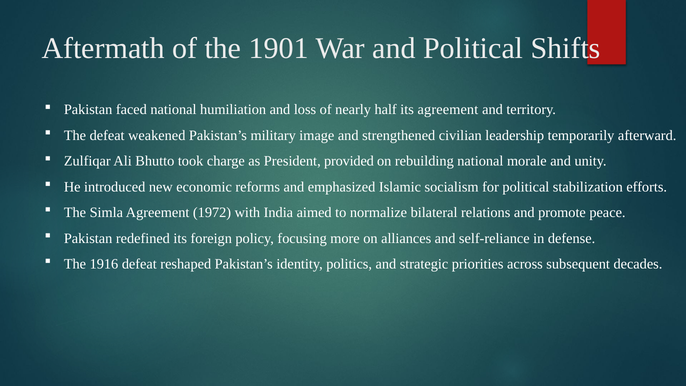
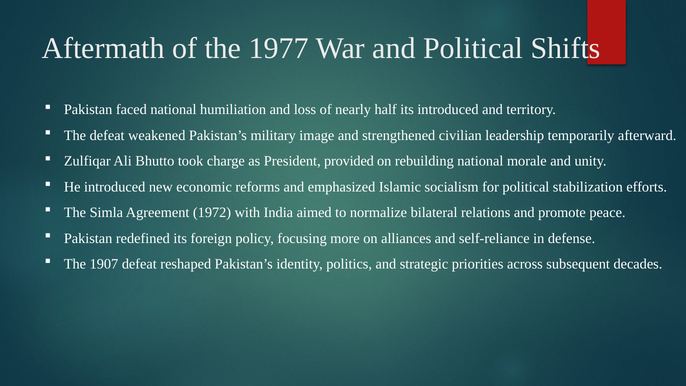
1901: 1901 -> 1977 (279, 48)
its agreement: agreement -> introduced (448, 110)
1916: 1916 -> 1907 (104, 264)
